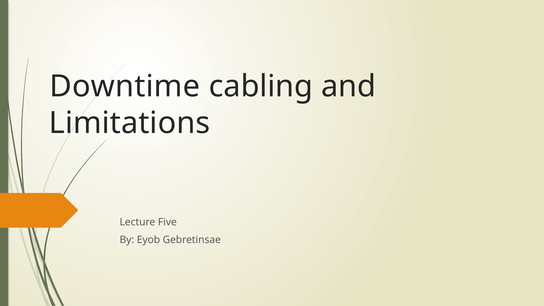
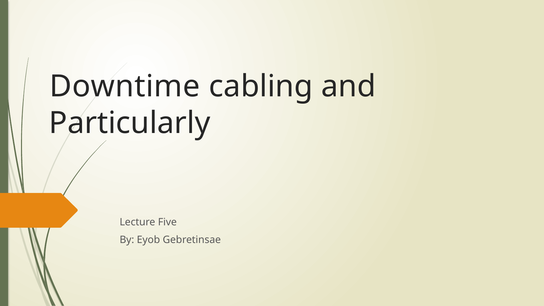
Limitations: Limitations -> Particularly (130, 123)
